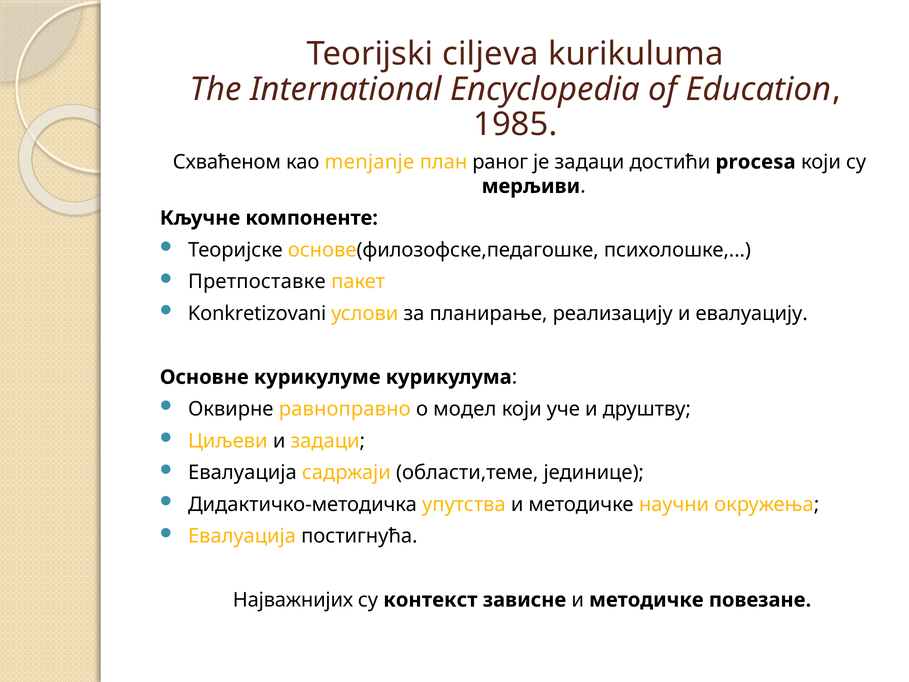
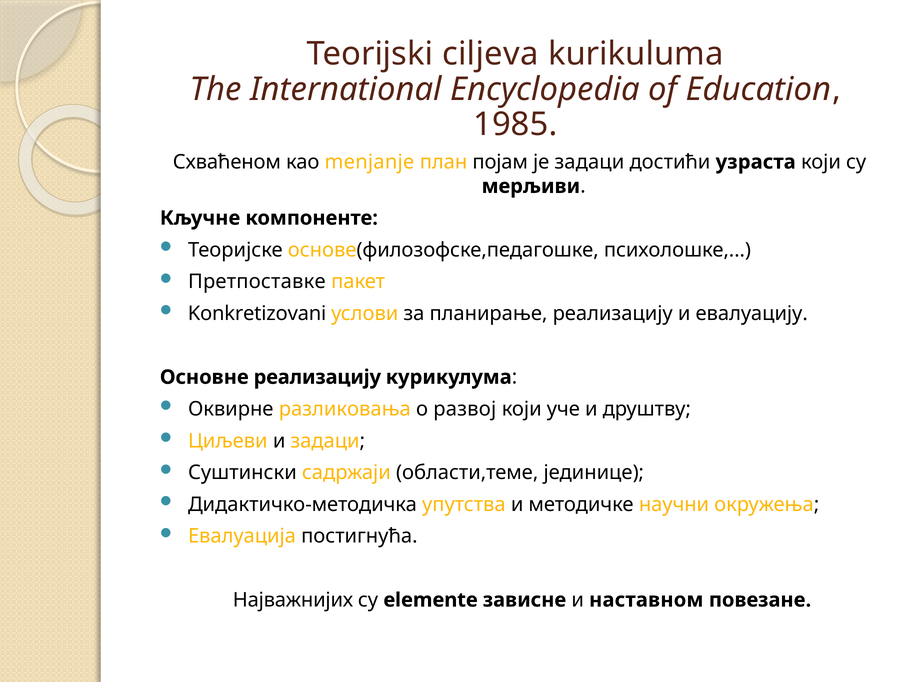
раног: раног -> појам (500, 162)
procesa: procesa -> узраста (756, 162)
Основне курикулуме: курикулуме -> реализацију (317, 377)
равноправно: равноправно -> разликовања (345, 409)
модел: модел -> развој (465, 409)
Евалуација: Евалуација -> Суштински (242, 472)
контекст: контекст -> elemente (431, 600)
зависне и методичке: методичке -> наставном (646, 600)
